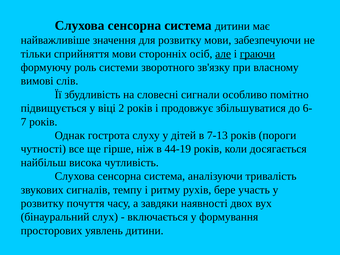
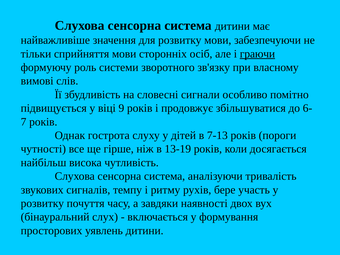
але underline: present -> none (223, 54)
2: 2 -> 9 (121, 108)
44-19: 44-19 -> 13-19 (178, 149)
